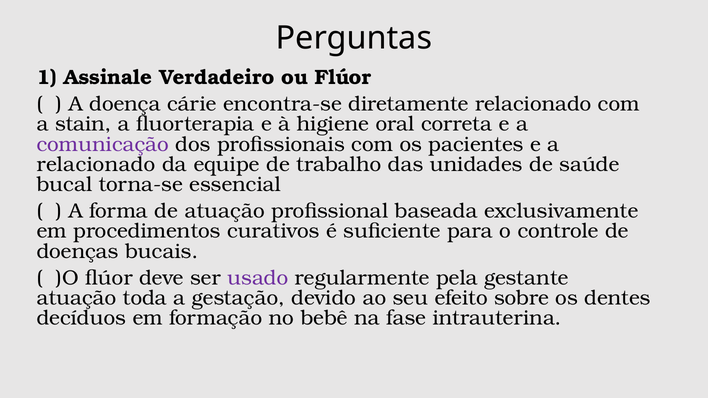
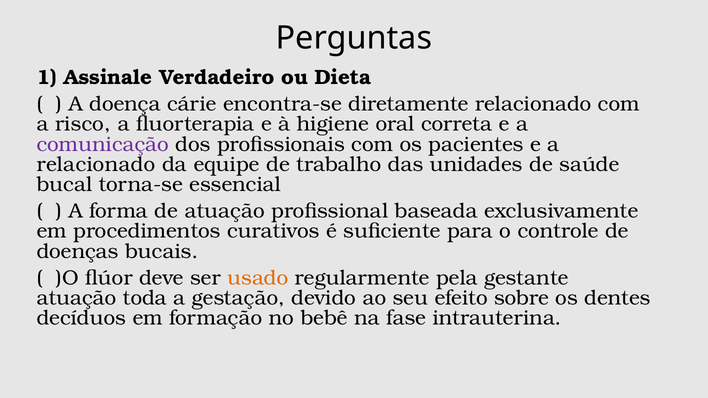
ou Flúor: Flúor -> Dieta (343, 77)
stain: stain -> risco (83, 124)
usado colour: purple -> orange (258, 278)
